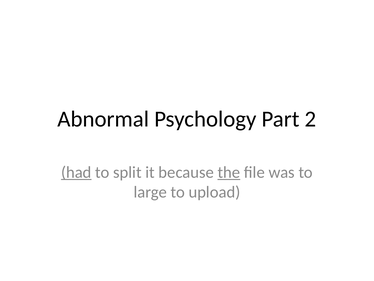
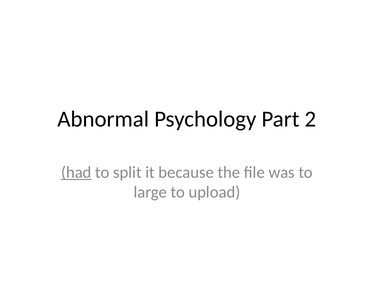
the underline: present -> none (229, 172)
